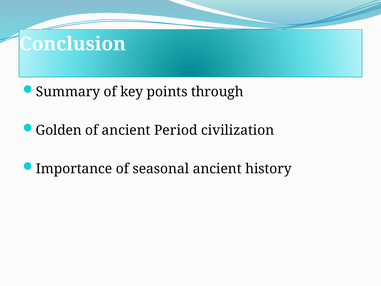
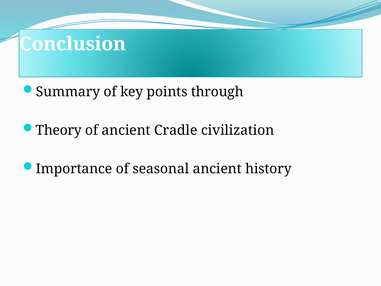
Golden: Golden -> Theory (59, 130)
Period: Period -> Cradle (176, 130)
